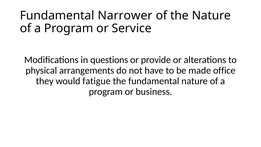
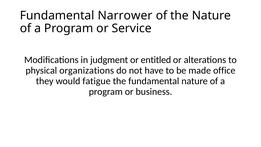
questions: questions -> judgment (109, 60)
provide: provide -> entitled (156, 60)
arrangements: arrangements -> organizations (87, 70)
